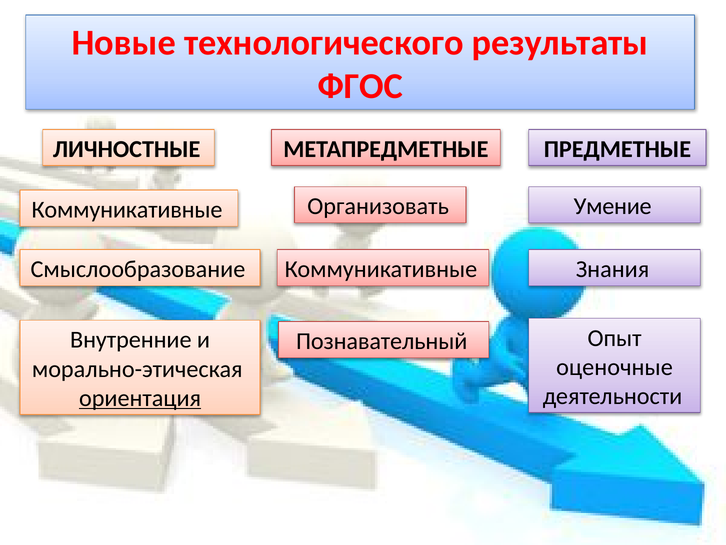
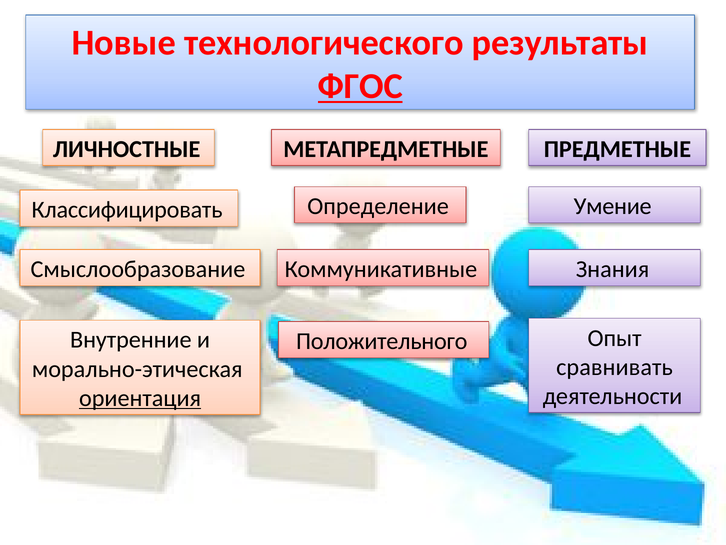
ФГОС underline: none -> present (360, 86)
Организовать: Организовать -> Определение (378, 206)
Коммуникативные: Коммуникативные -> Классифицировать (127, 210)
Познавательный: Познавательный -> Положительного (382, 341)
оценочные: оценочные -> сравнивать (615, 367)
